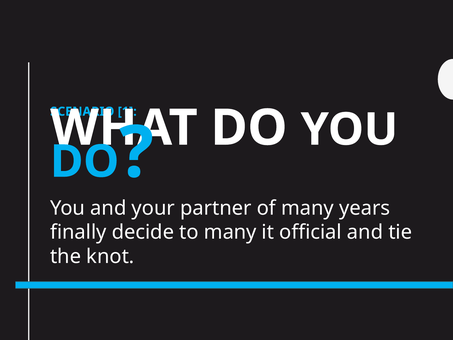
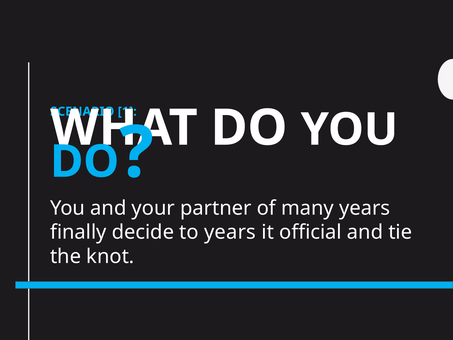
to many: many -> years (230, 232)
